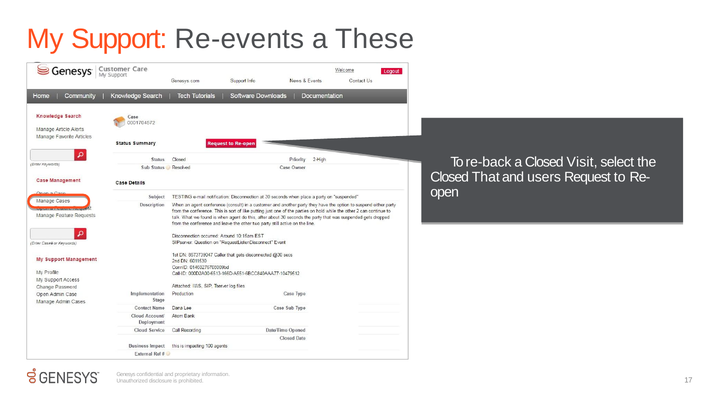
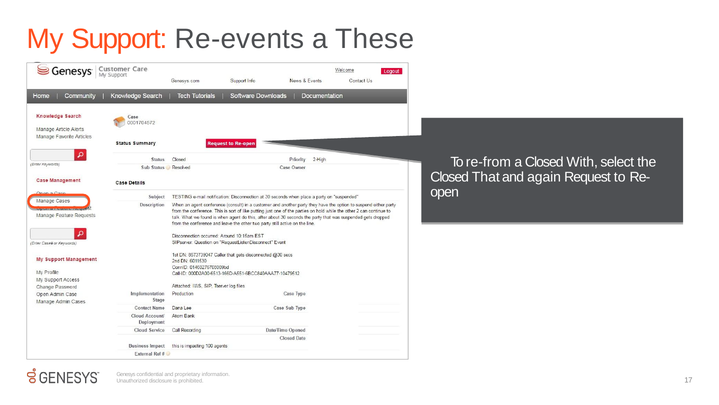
re-back: re-back -> re-from (488, 162)
Visit: Visit -> With (582, 162)
users: users -> again (544, 177)
